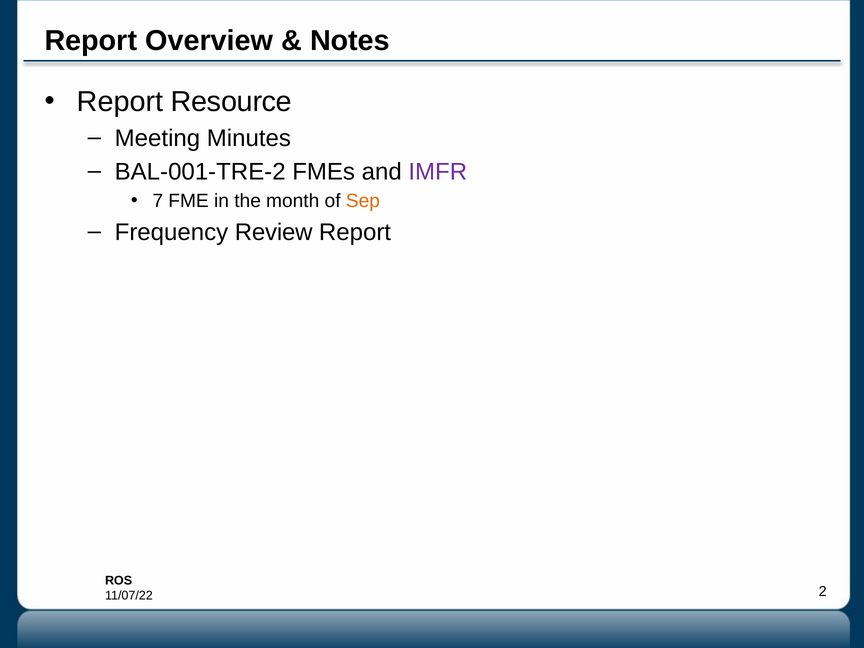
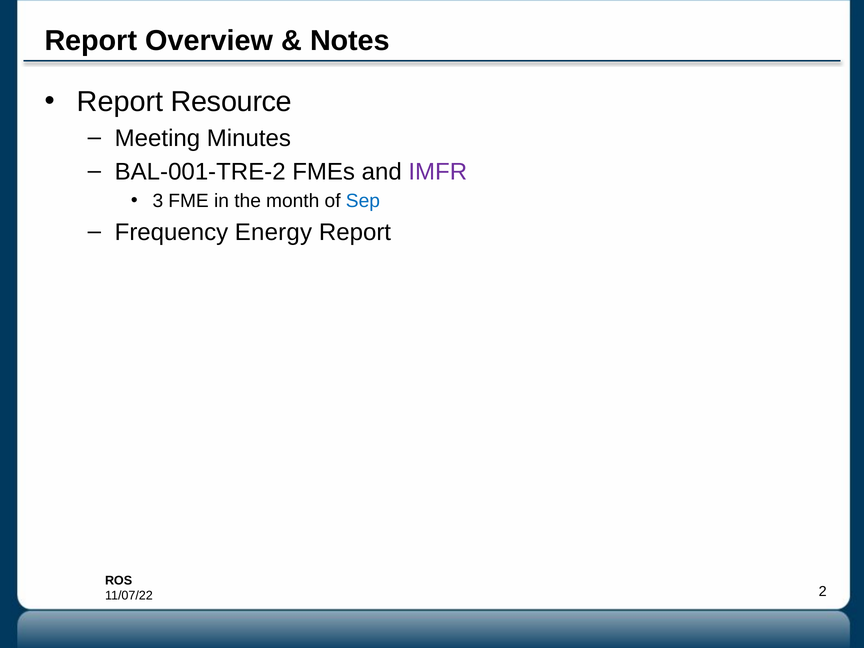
7: 7 -> 3 (158, 201)
Sep colour: orange -> blue (363, 201)
Review: Review -> Energy (273, 232)
